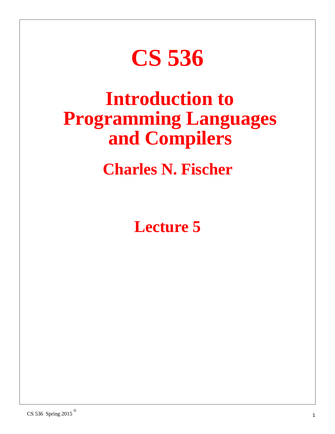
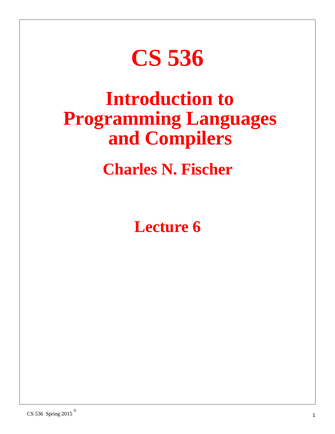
5: 5 -> 6 (197, 227)
